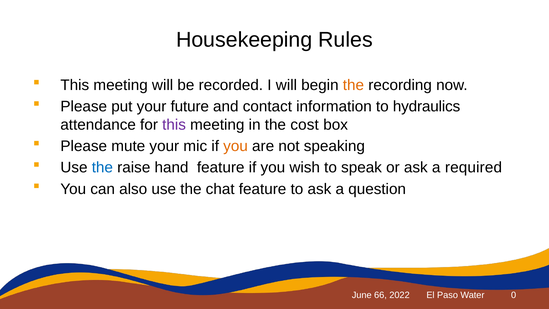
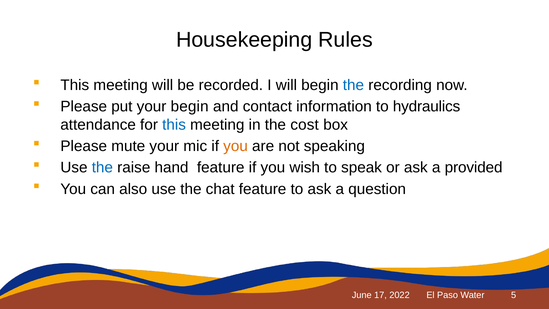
the colour: orange -> blue (353, 85)
your future: future -> begin (190, 106)
this colour: purple -> blue (174, 125)
required: required -> provided (474, 168)
66: 66 -> 17 (380, 295)
0: 0 -> 5 (514, 295)
